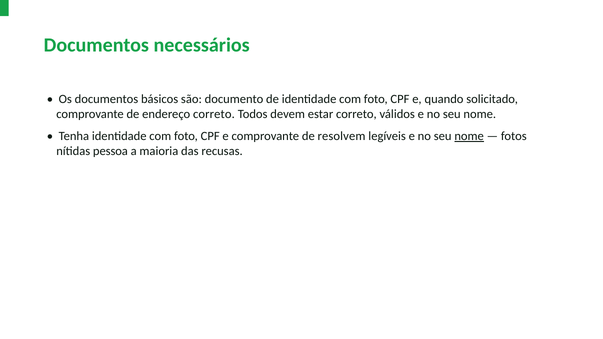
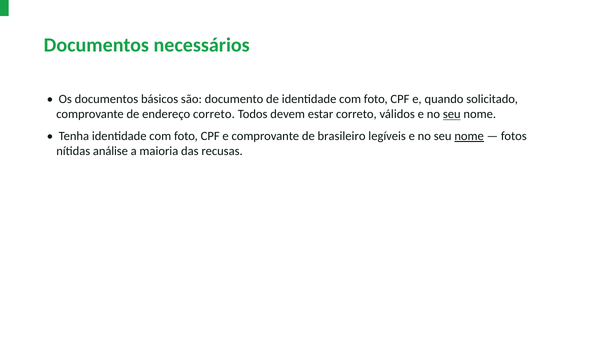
seu underline: none -> present (452, 114)
resolvem: resolvem -> brasileiro (342, 136)
pessoa: pessoa -> análise (110, 151)
